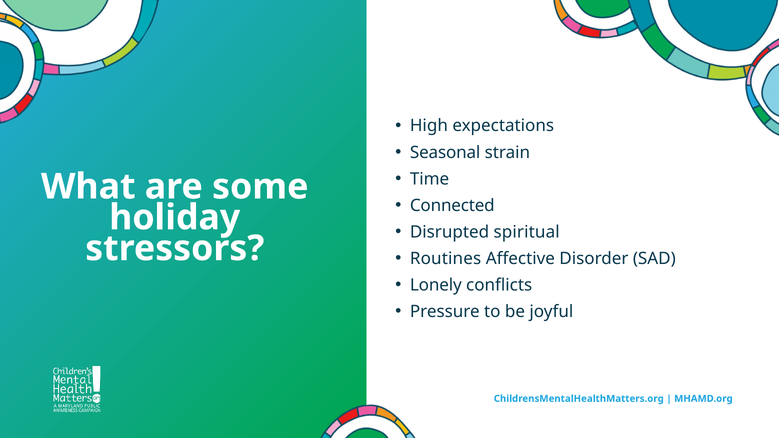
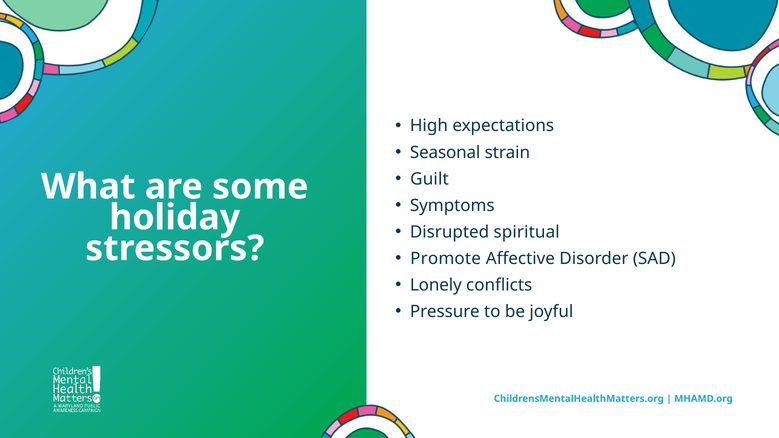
Time: Time -> Guilt (429, 179)
Connected: Connected -> Symptoms (452, 205)
Routines: Routines -> Promote (446, 259)
